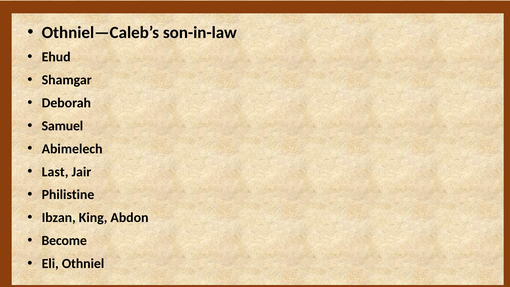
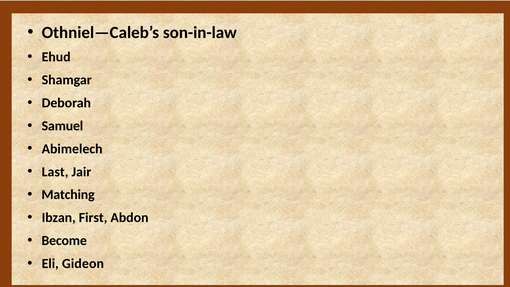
Philistine: Philistine -> Matching (68, 195)
King: King -> First (93, 218)
Othniel: Othniel -> Gideon (83, 263)
